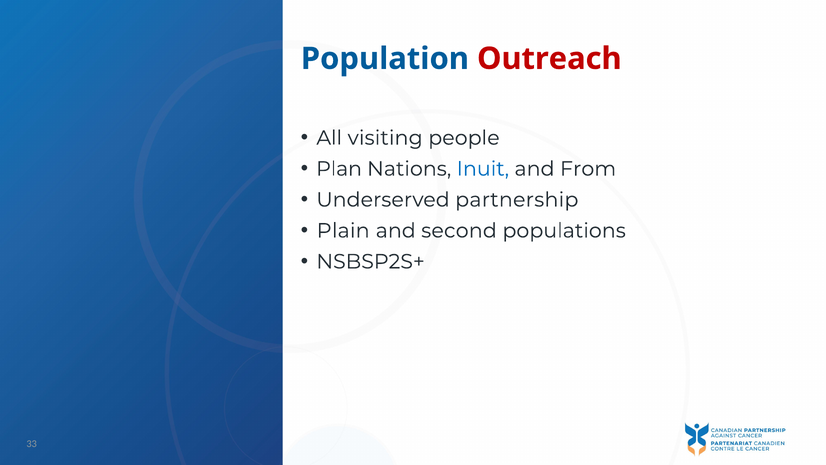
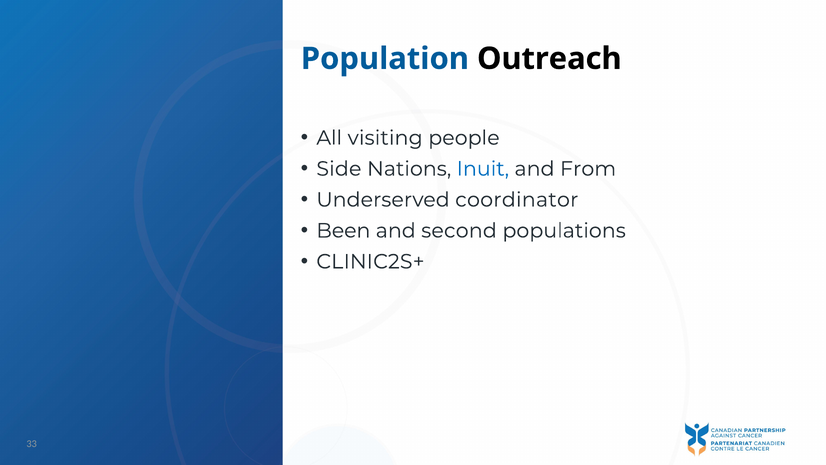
Outreach colour: red -> black (549, 59)
Plan: Plan -> Side (339, 169)
partnership: partnership -> coordinator (517, 200)
Plain: Plain -> Been (343, 231)
NSBSP2S+: NSBSP2S+ -> CLINIC2S+ (370, 261)
